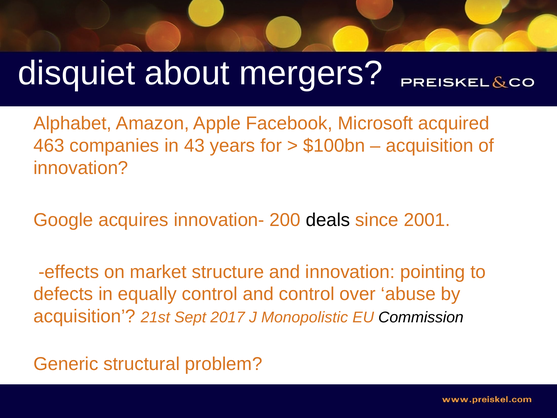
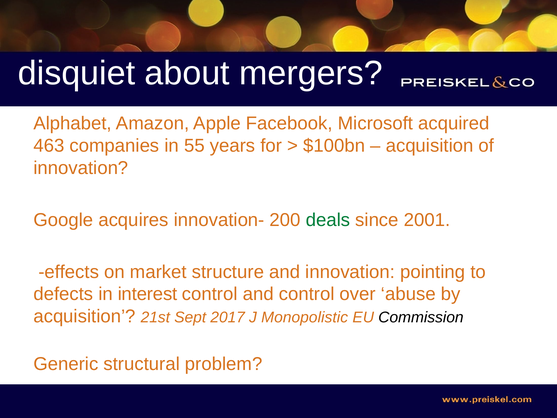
43: 43 -> 55 (194, 145)
deals colour: black -> green (328, 220)
equally: equally -> interest (147, 294)
